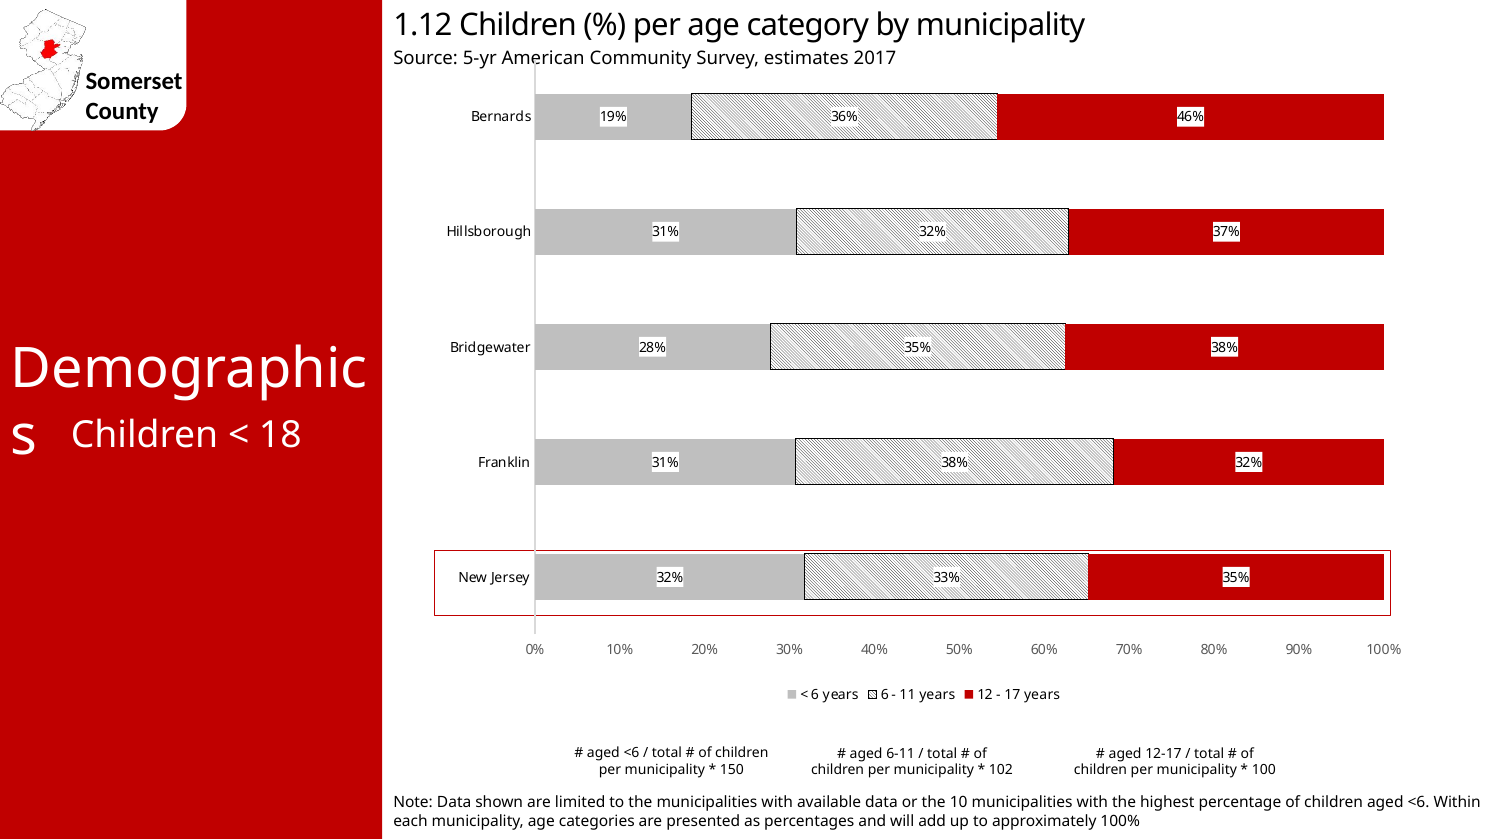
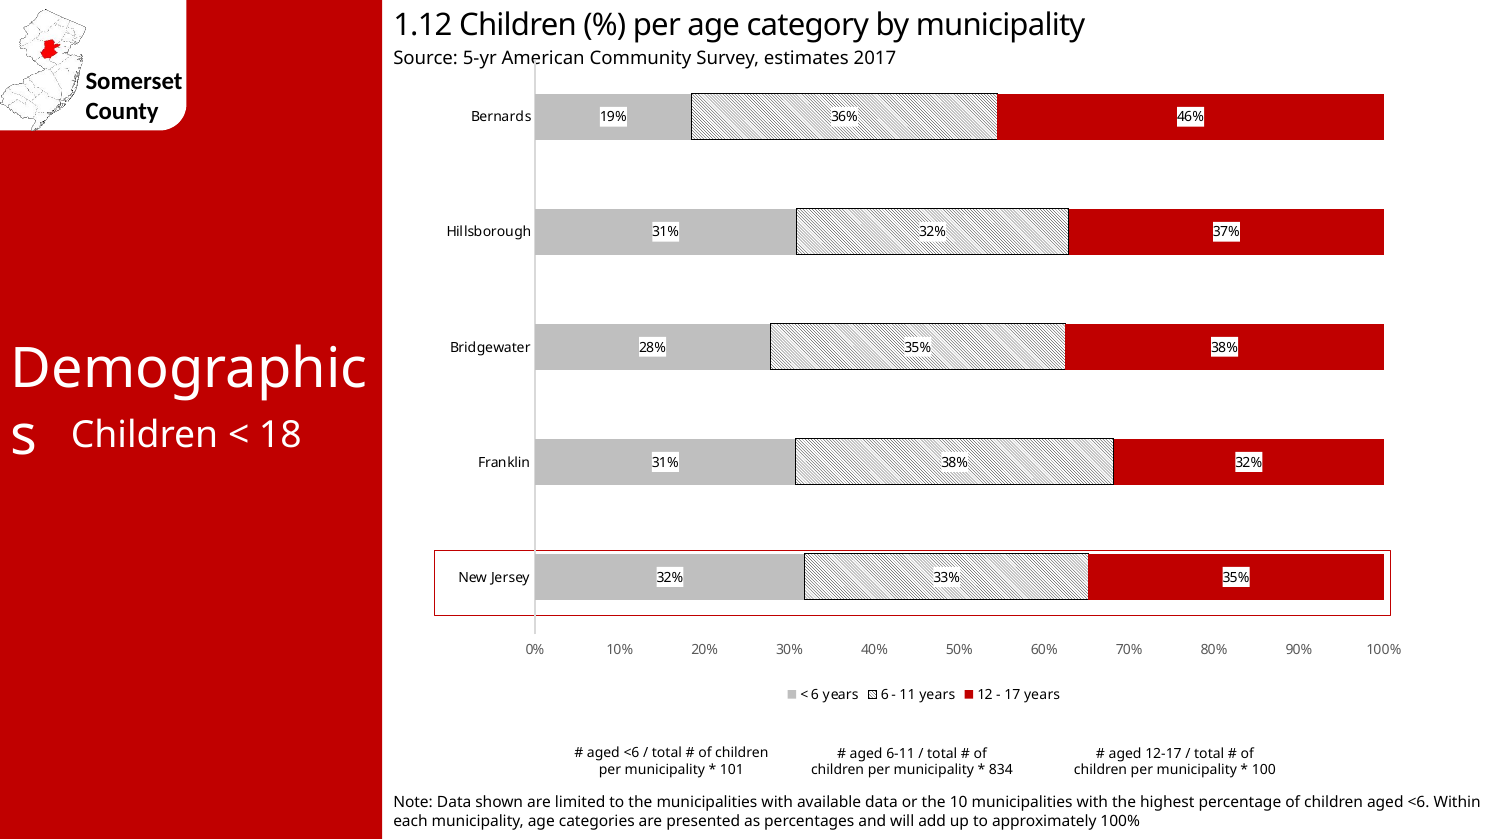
150: 150 -> 101 (732, 770)
102: 102 -> 834 (1001, 770)
